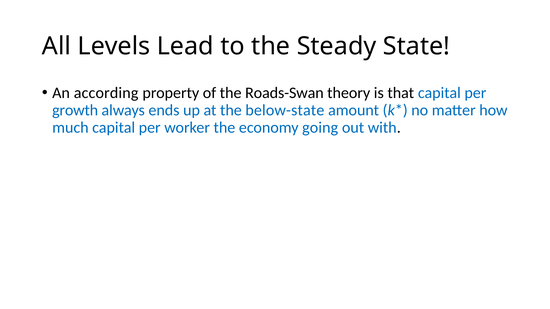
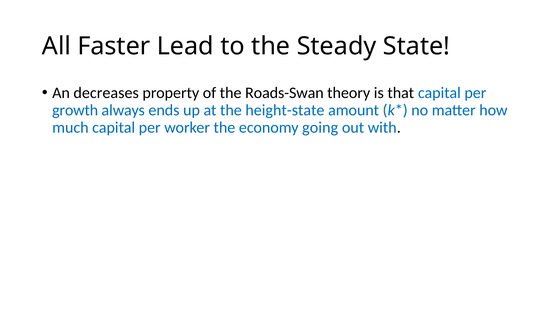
Levels: Levels -> Faster (114, 46)
according: according -> decreases (106, 93)
below-state: below-state -> height-state (285, 110)
